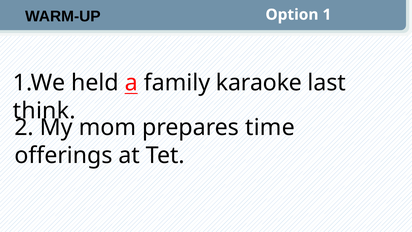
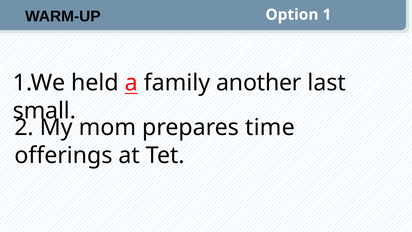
karaoke: karaoke -> another (259, 83)
think: think -> small (44, 111)
